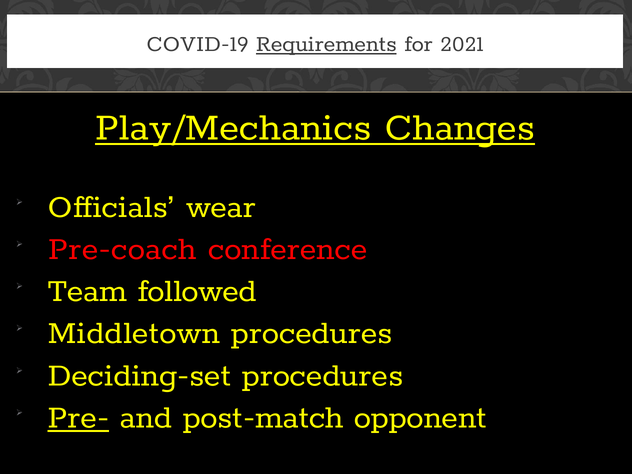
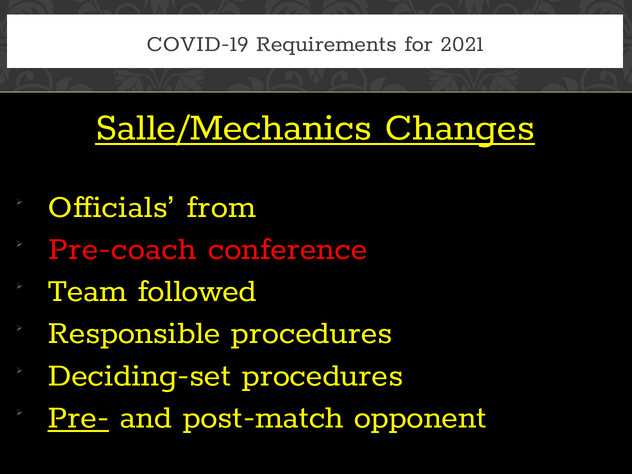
Requirements underline: present -> none (326, 43)
Play/Mechanics: Play/Mechanics -> Salle/Mechanics (234, 126)
wear: wear -> from (221, 205)
Middletown: Middletown -> Responsible (134, 332)
